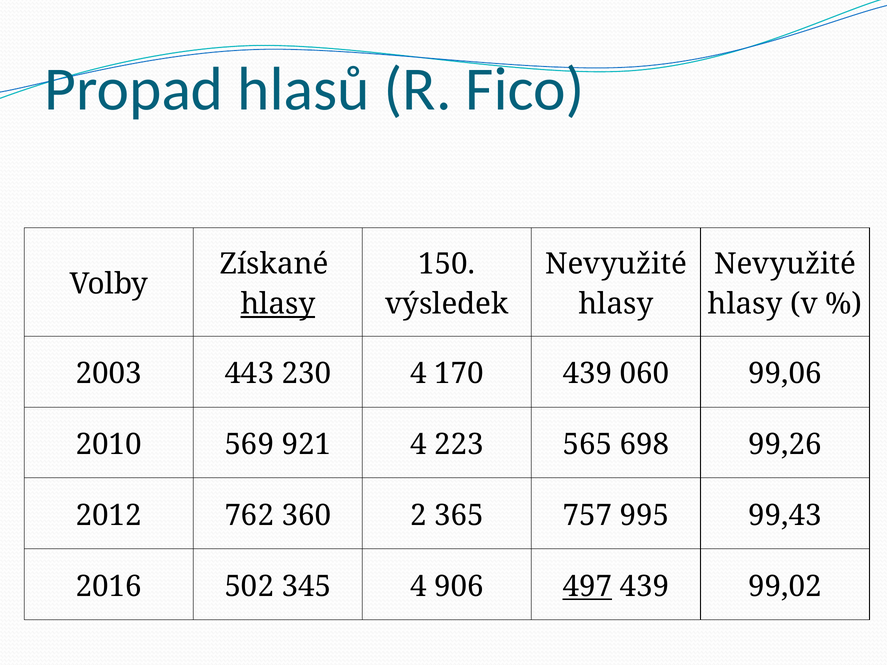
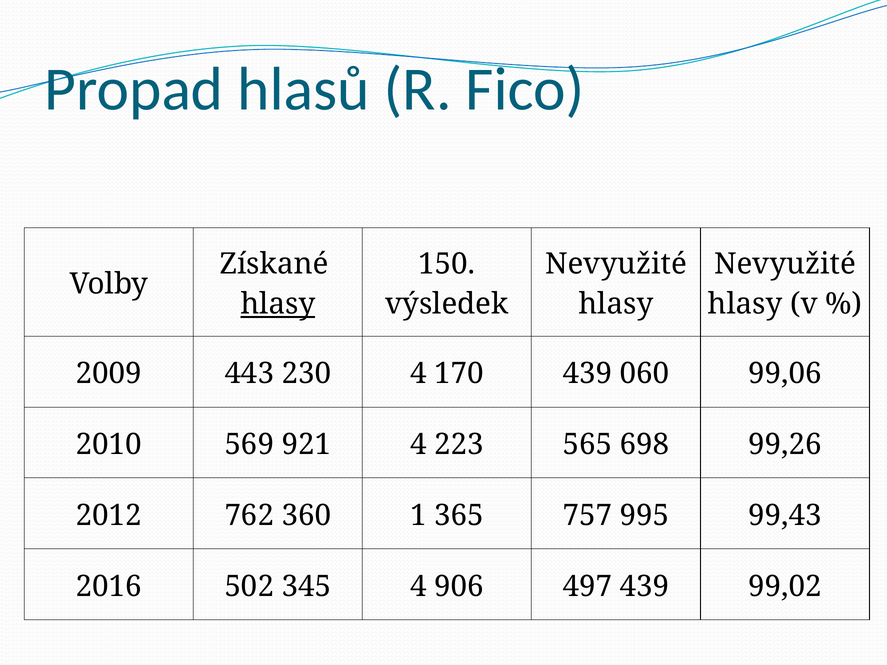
2003: 2003 -> 2009 (109, 374)
2: 2 -> 1 (418, 516)
497 underline: present -> none (587, 587)
